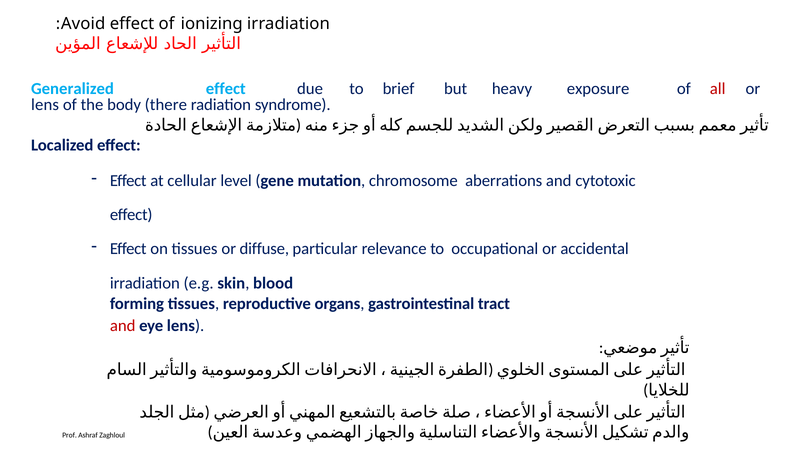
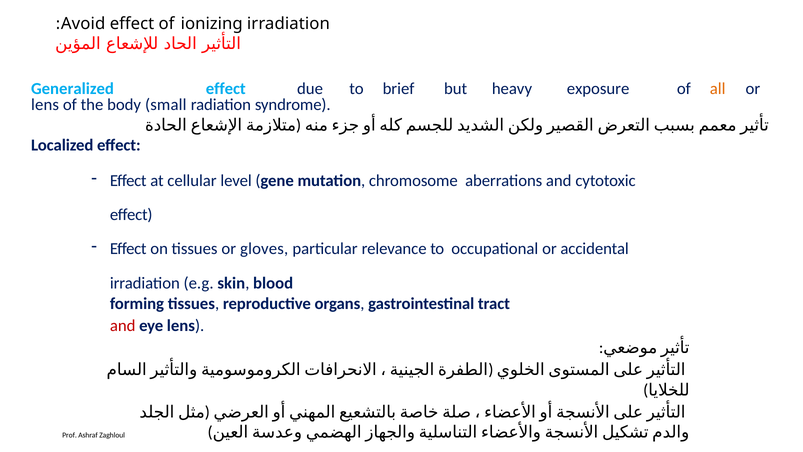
all colour: red -> orange (718, 88)
there: there -> small (166, 105)
diffuse: diffuse -> gloves (264, 249)
